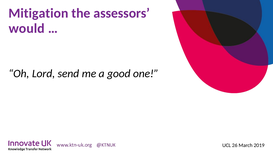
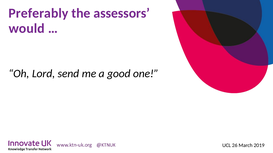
Mitigation: Mitigation -> Preferably (38, 13)
